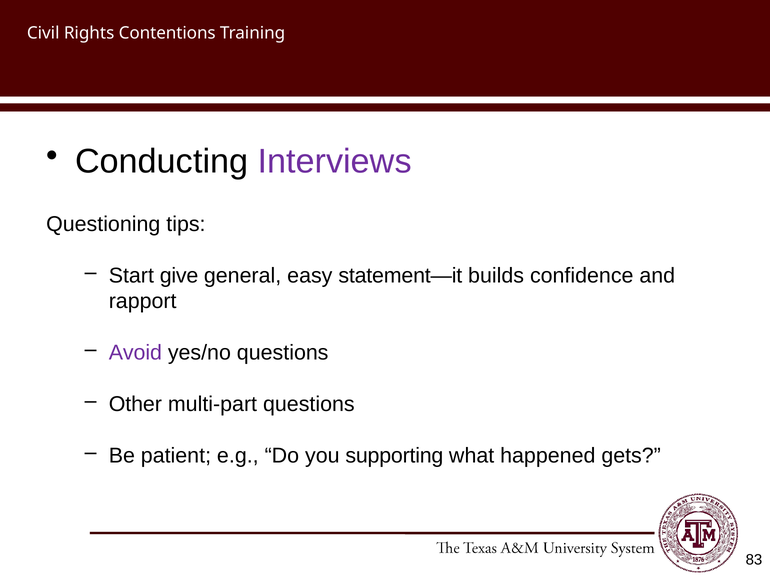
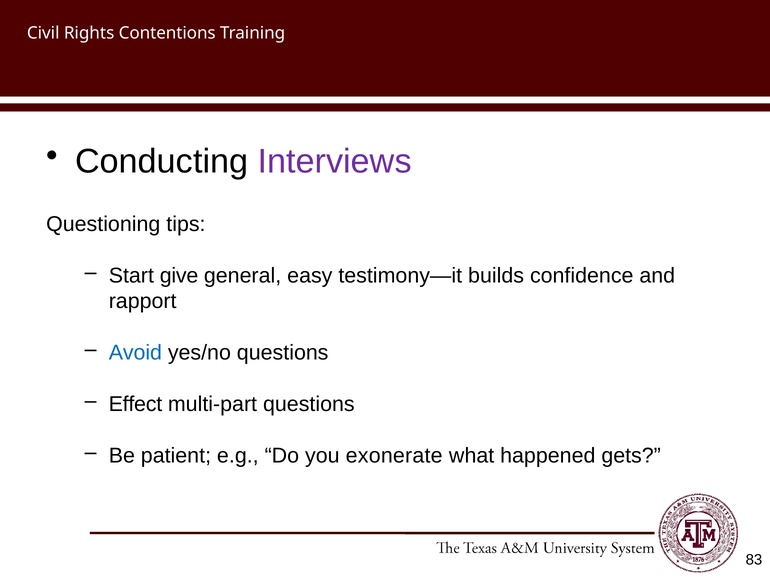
statement—it: statement—it -> testimony—it (400, 275)
Avoid colour: purple -> blue (135, 352)
Other: Other -> Effect (135, 404)
supporting: supporting -> exonerate (394, 455)
